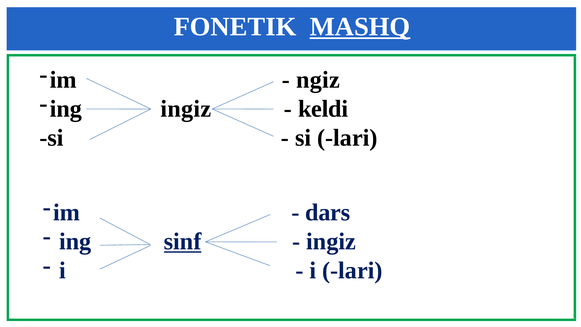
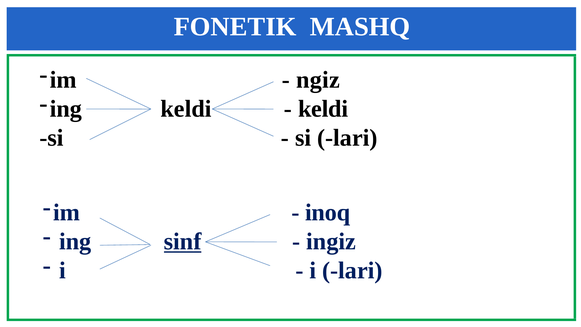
MASHQ underline: present -> none (360, 27)
ing ingiz: ingiz -> keldi (186, 109)
dars: dars -> inoq (328, 212)
